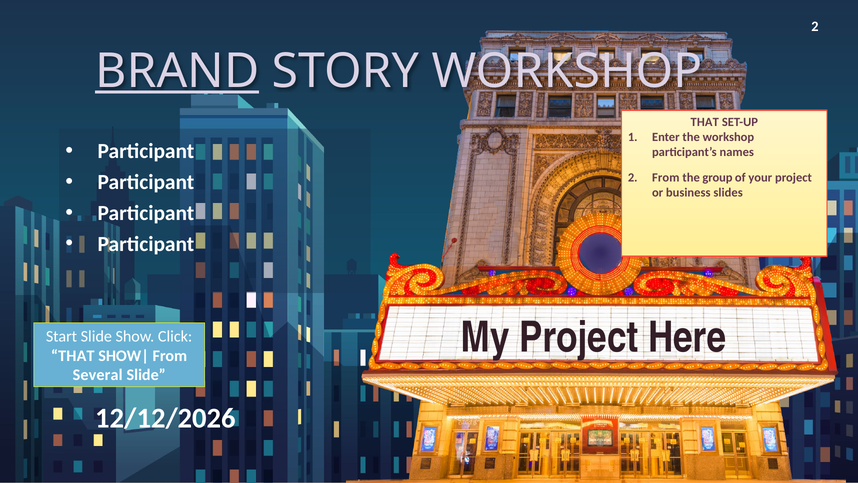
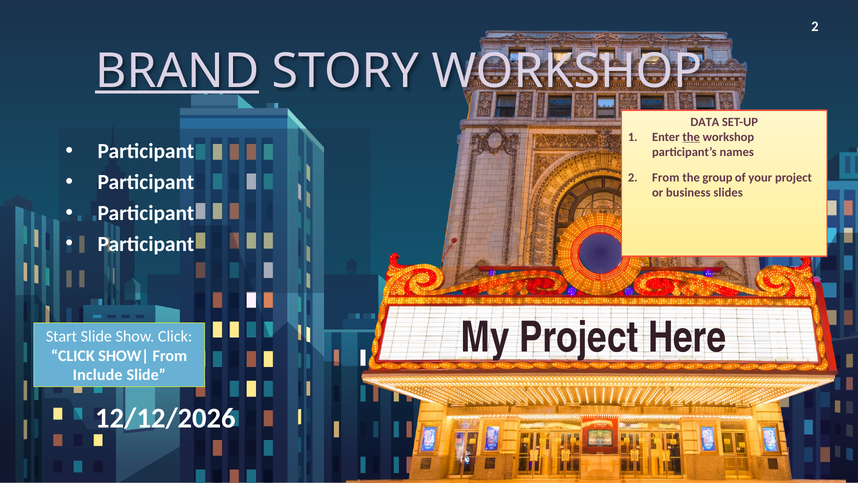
THAT: THAT -> DATA (705, 122)
the underline: none -> present (691, 137)
THAT: THAT -> CLICK (73, 356)
Several: Several -> Include (98, 375)
